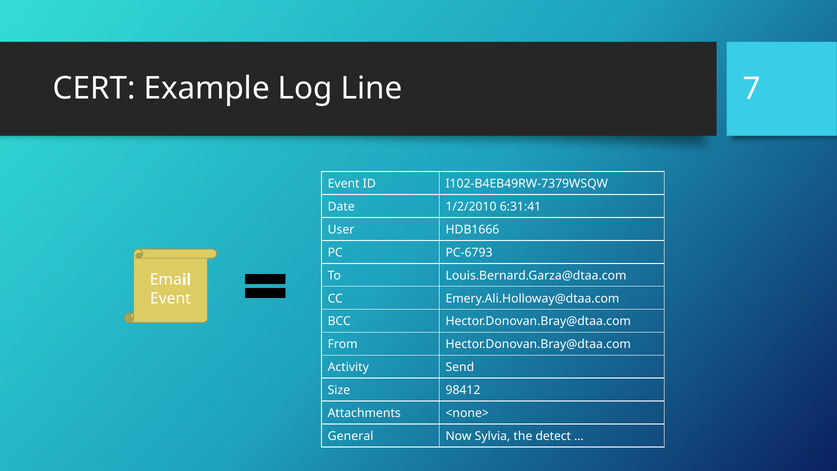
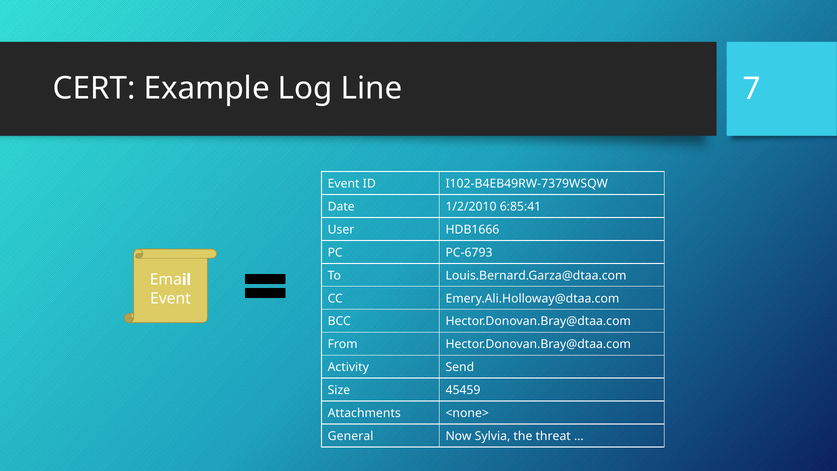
6:31:41: 6:31:41 -> 6:85:41 (520, 207)
98412: 98412 -> 45459 (463, 390)
detect: detect -> threat (553, 436)
